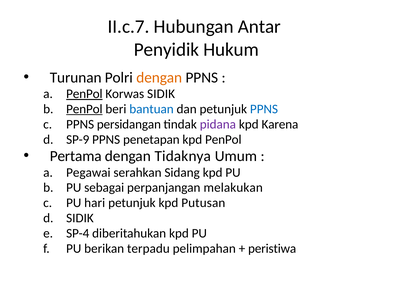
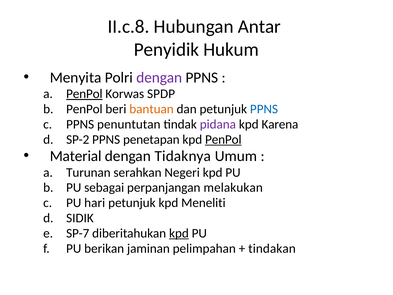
II.c.7: II.c.7 -> II.c.8 (129, 27)
Turunan: Turunan -> Menyita (76, 77)
dengan colour: orange -> purple (159, 77)
Korwas SIDIK: SIDIK -> SPDP (161, 94)
PenPol underline: present -> none (84, 109)
bantuan colour: blue -> orange (152, 109)
persidangan: persidangan -> penuntutan (129, 124)
SP-9: SP-9 -> SP-2 (78, 139)
PenPol underline: none -> present (223, 139)
Pertama: Pertama -> Material (76, 156)
Pegawai: Pegawai -> Turunan (88, 172)
Sidang: Sidang -> Negeri (182, 172)
Putusan: Putusan -> Meneliti (203, 203)
SP-4: SP-4 -> SP-7 (78, 233)
kpd underline: none -> present (179, 233)
terpadu: terpadu -> jaminan (148, 248)
peristiwa: peristiwa -> tindakan (272, 248)
